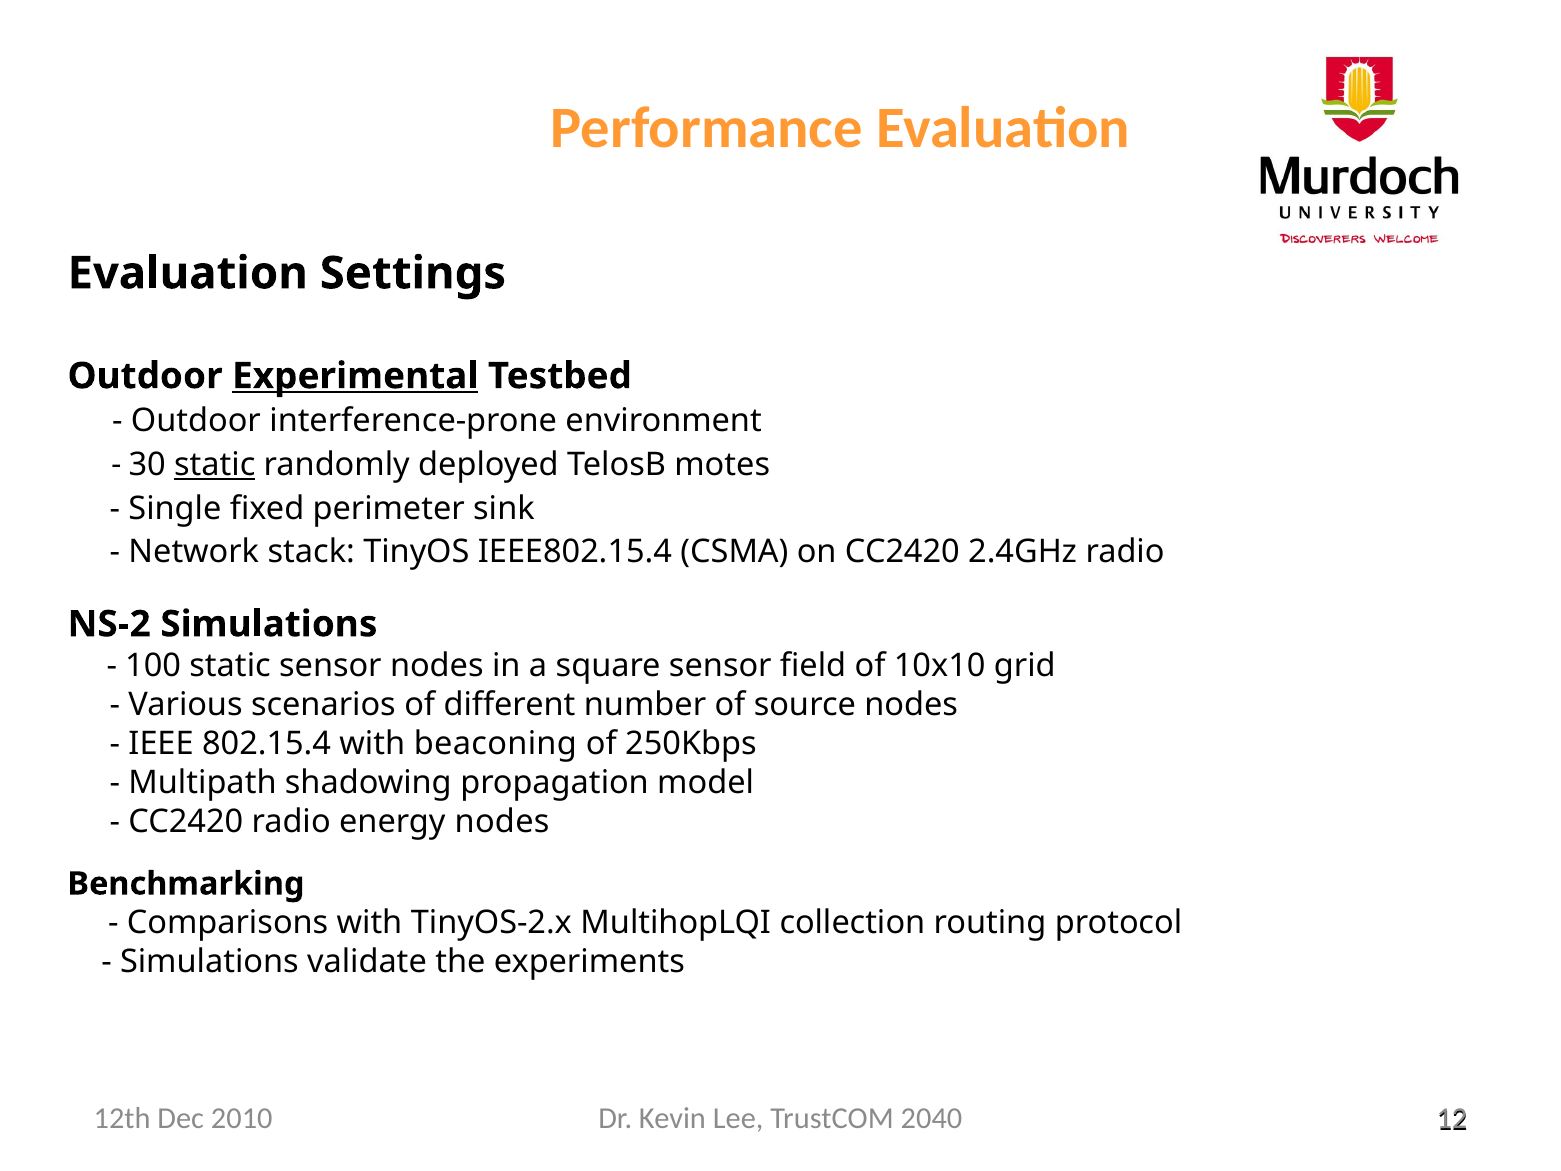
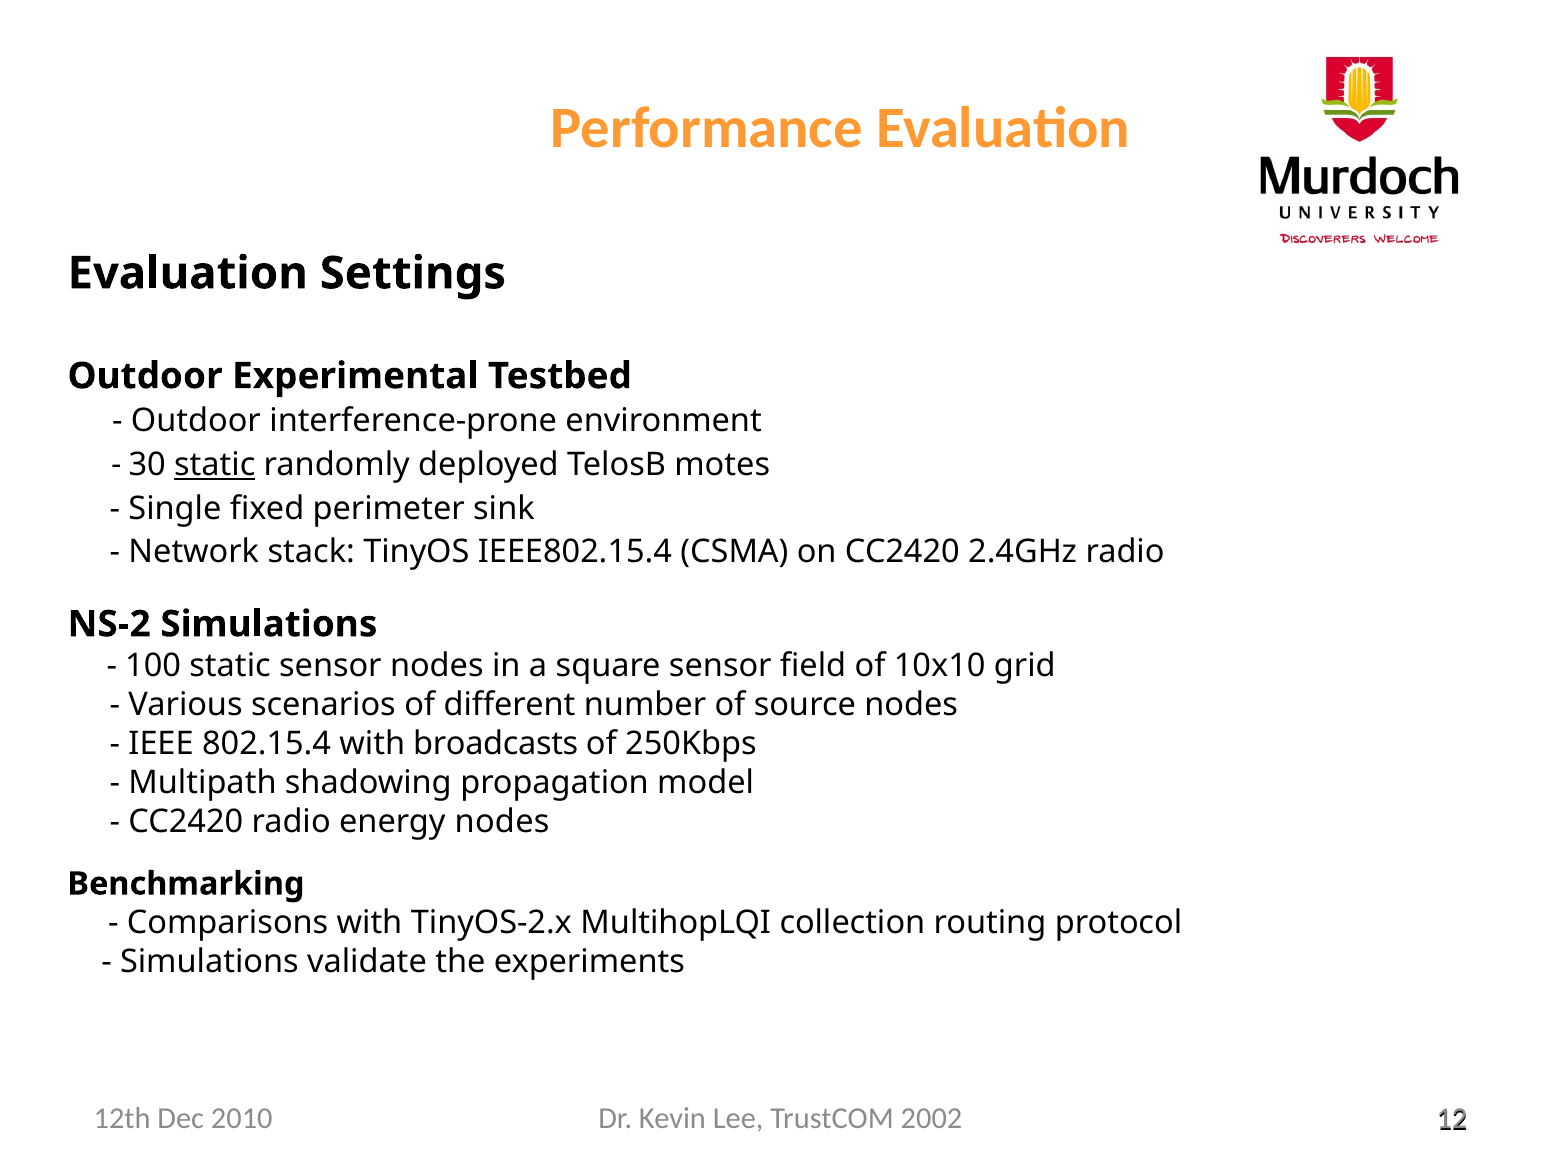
Experimental underline: present -> none (355, 376)
beaconing: beaconing -> broadcasts (496, 743)
2040: 2040 -> 2002 (931, 1118)
